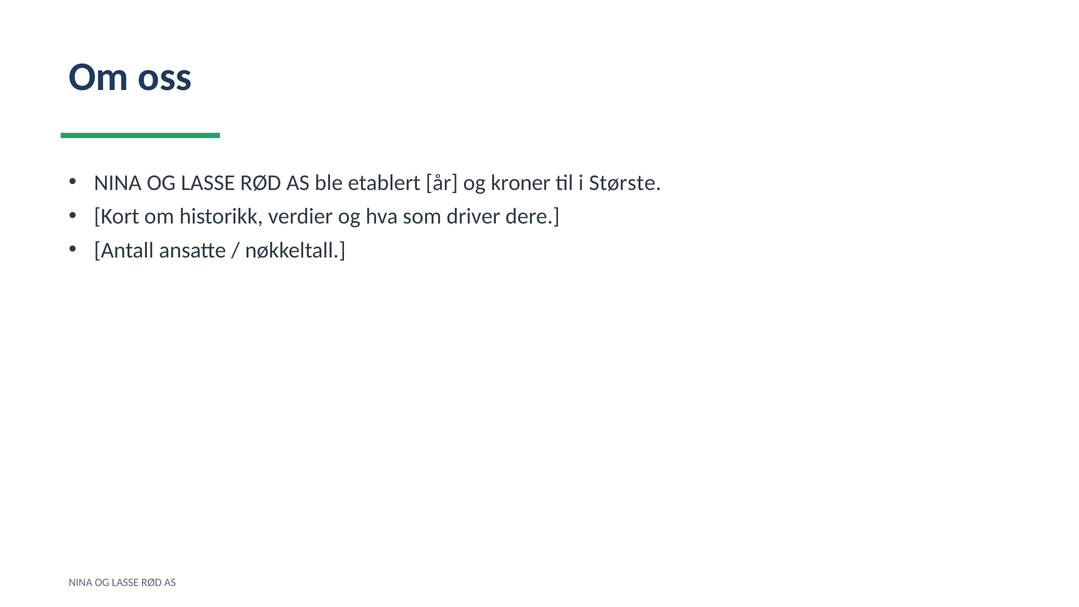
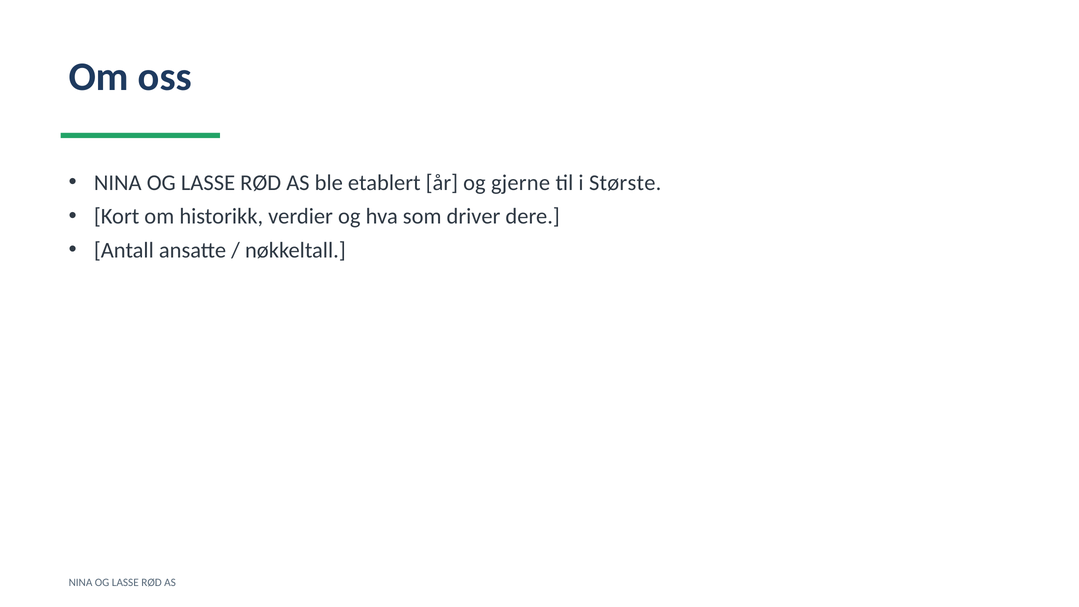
kroner: kroner -> gjerne (521, 183)
